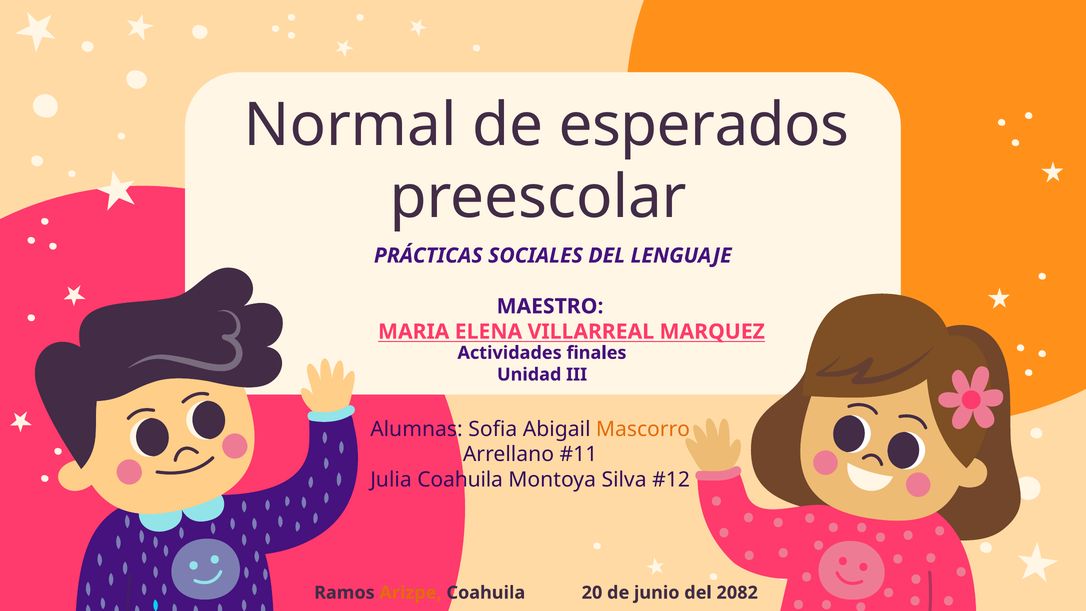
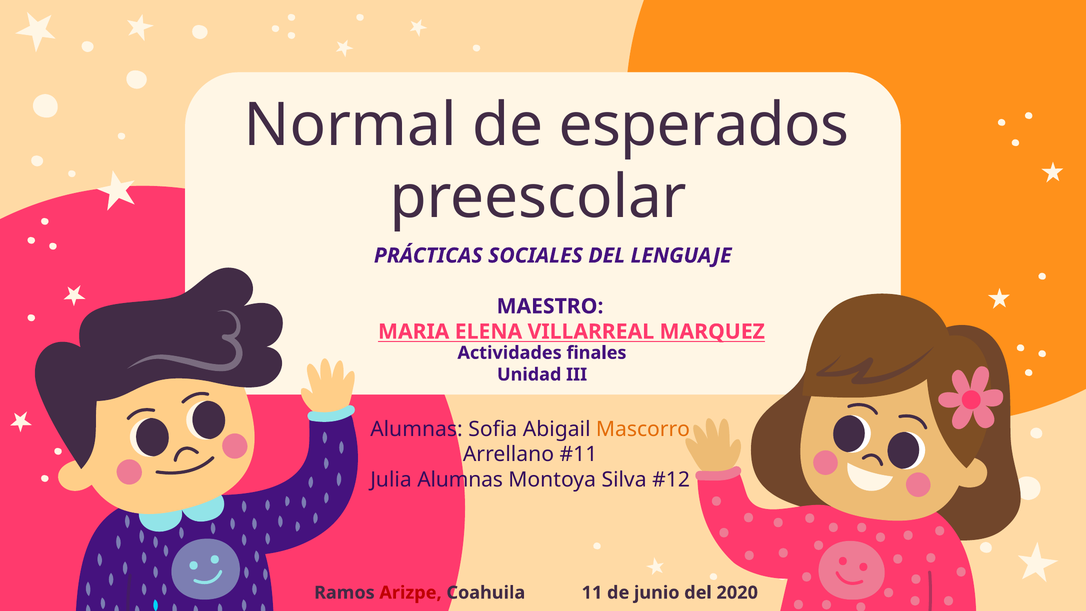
Julia Coahuila: Coahuila -> Alumnas (460, 480)
Arizpe colour: orange -> red (411, 593)
20: 20 -> 11 (592, 593)
2082: 2082 -> 2020 (737, 593)
